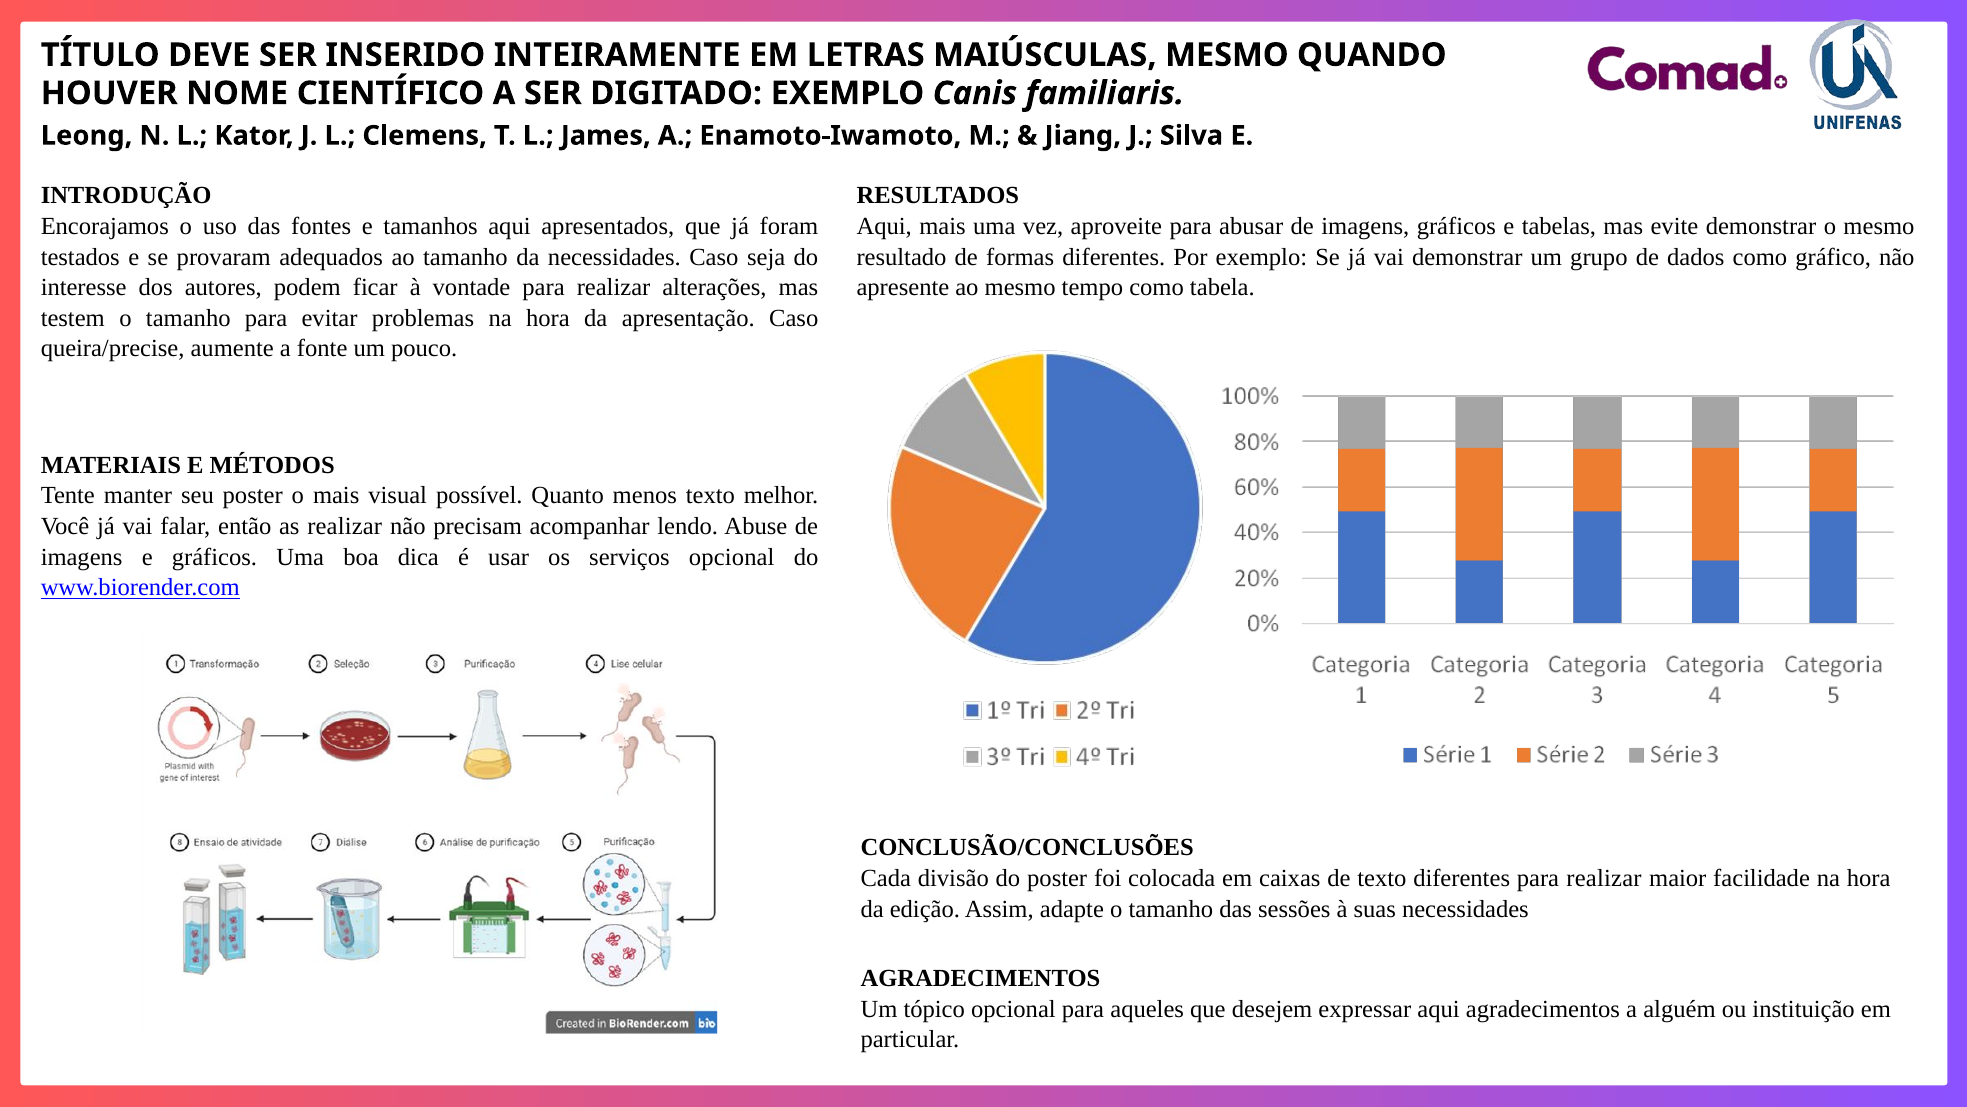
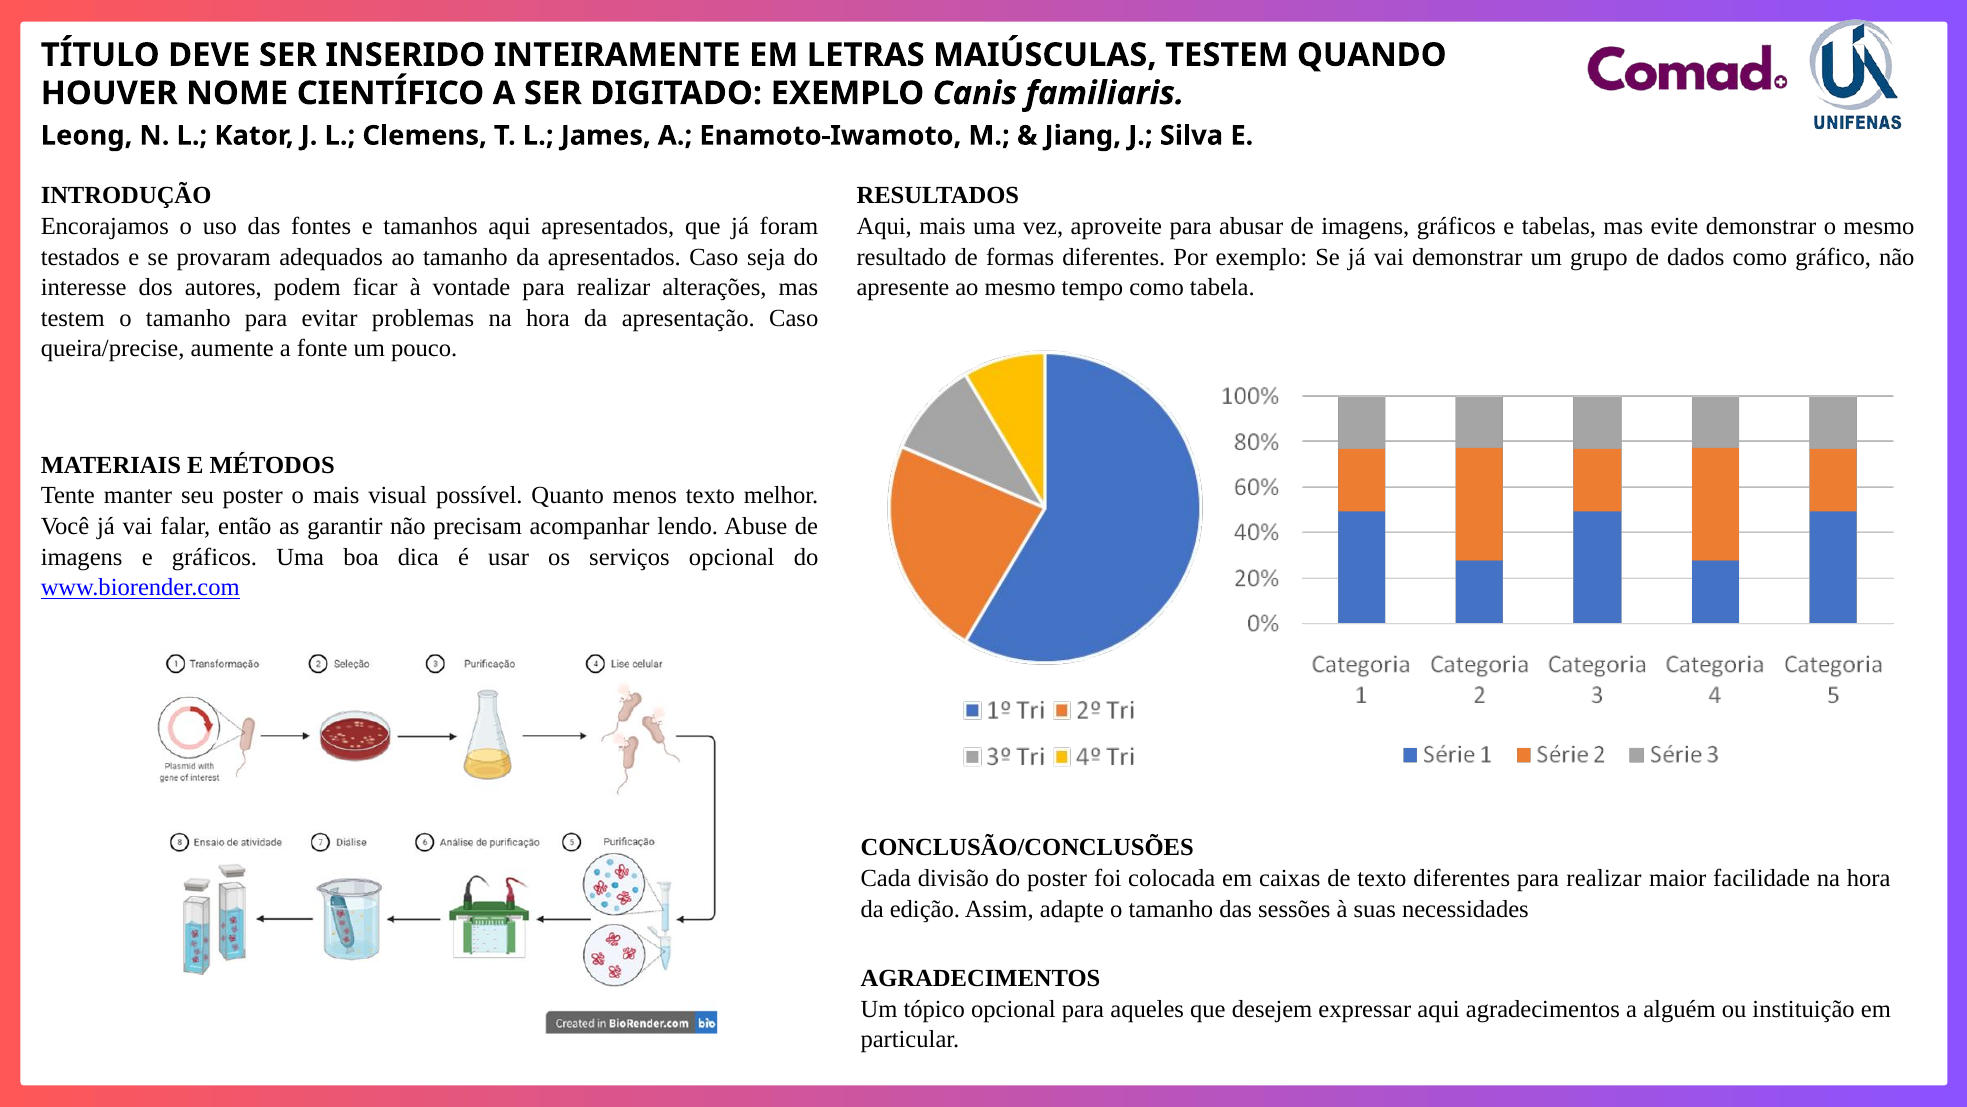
MAIÚSCULAS MESMO: MESMO -> TESTEM (1227, 55)
da necessidades: necessidades -> apresentados (614, 257)
as realizar: realizar -> garantir (345, 526)
